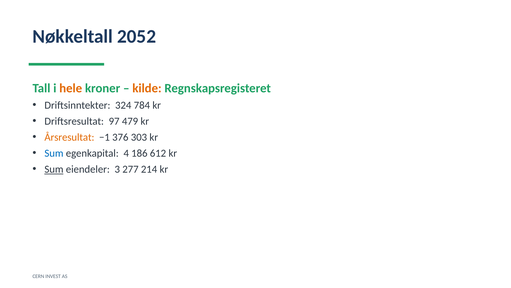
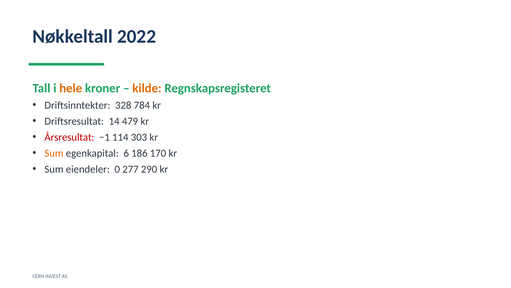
2052: 2052 -> 2022 (137, 36)
324: 324 -> 328 (123, 105)
97: 97 -> 14 (114, 121)
Årsresultat colour: orange -> red (69, 137)
376: 376 -> 114 (120, 137)
Sum colour: blue -> orange (54, 153)
4: 4 -> 6 (126, 153)
612: 612 -> 170 (158, 153)
Sum underline: present -> none (54, 169)
3: 3 -> 0 (117, 169)
214: 214 -> 290 (149, 169)
